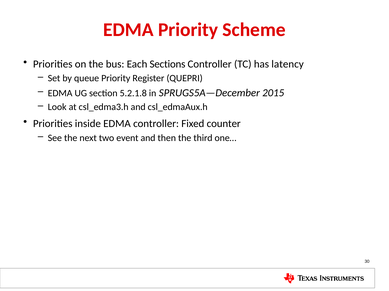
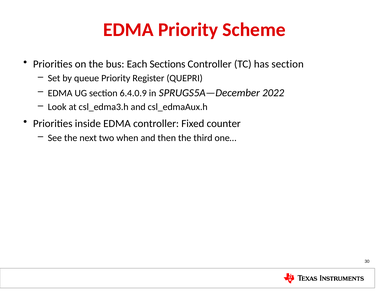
has latency: latency -> section (288, 64)
5.2.1.8: 5.2.1.8 -> 6.4.0.9 (133, 93)
2015: 2015 -> 2022 (273, 93)
event: event -> when (127, 138)
